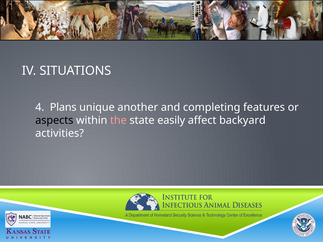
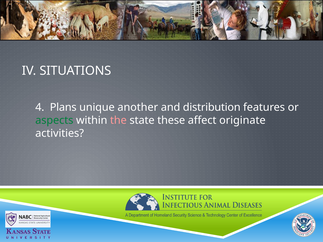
completing: completing -> distribution (212, 107)
aspects colour: black -> green (54, 120)
easily: easily -> these (171, 120)
backyard: backyard -> originate (242, 120)
